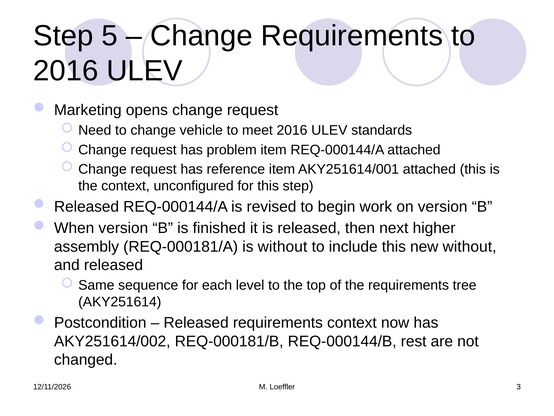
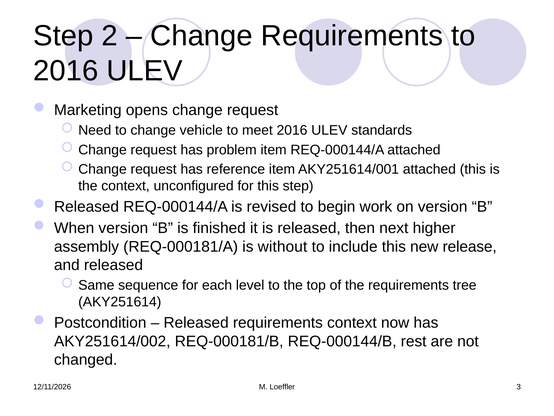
5: 5 -> 2 (110, 36)
new without: without -> release (470, 246)
